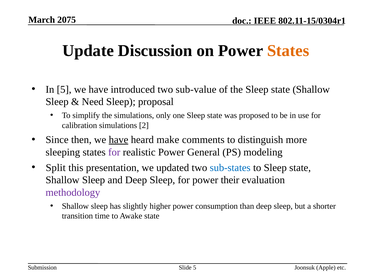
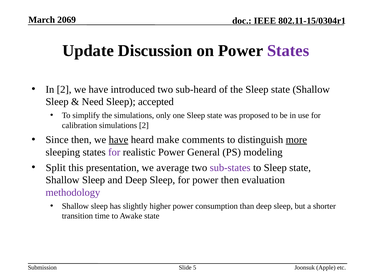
2075: 2075 -> 2069 (67, 20)
States colour: orange -> purple (288, 51)
In 5: 5 -> 2 (64, 89)
sub-value: sub-value -> sub-heard (196, 89)
proposal: proposal -> accepted (156, 102)
more underline: none -> present (296, 140)
updated: updated -> average (173, 168)
sub-states colour: blue -> purple (230, 168)
power their: their -> then (230, 180)
